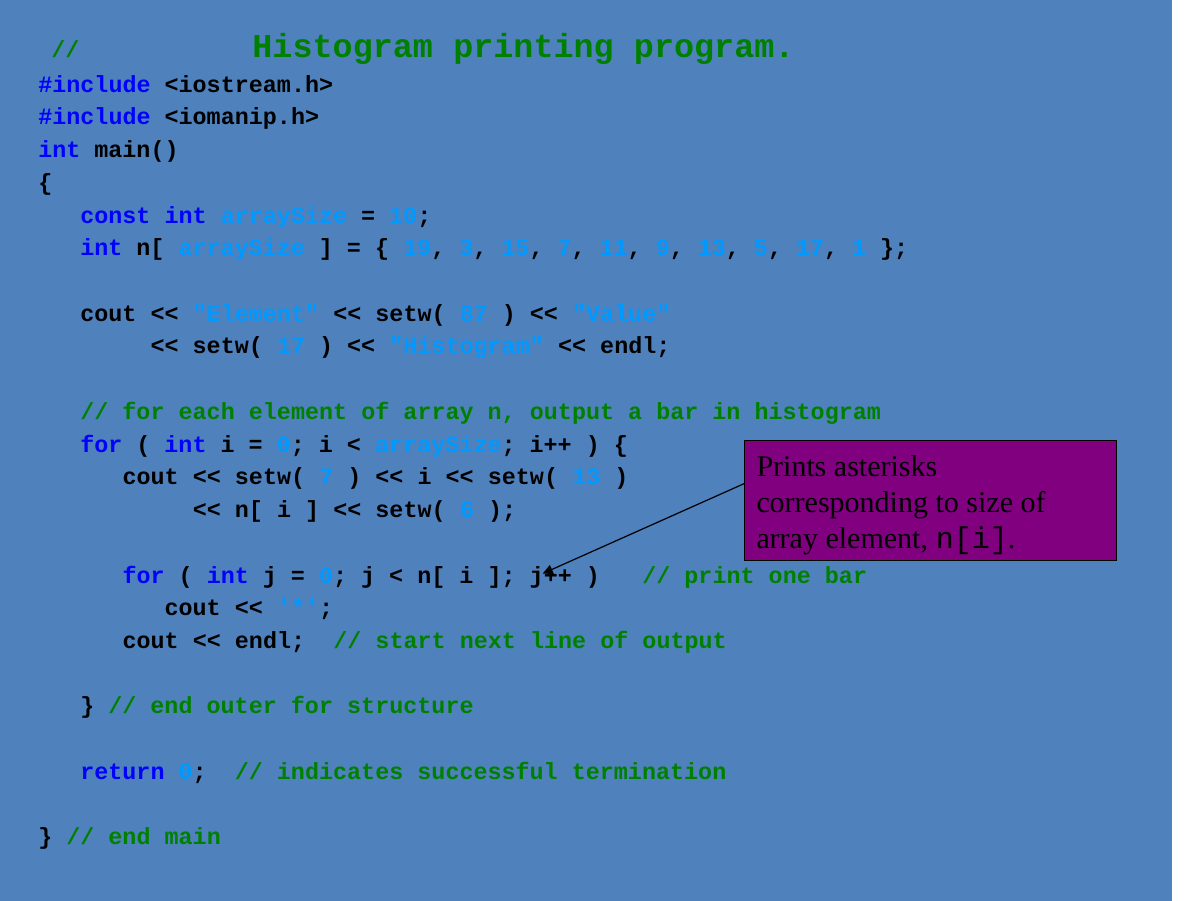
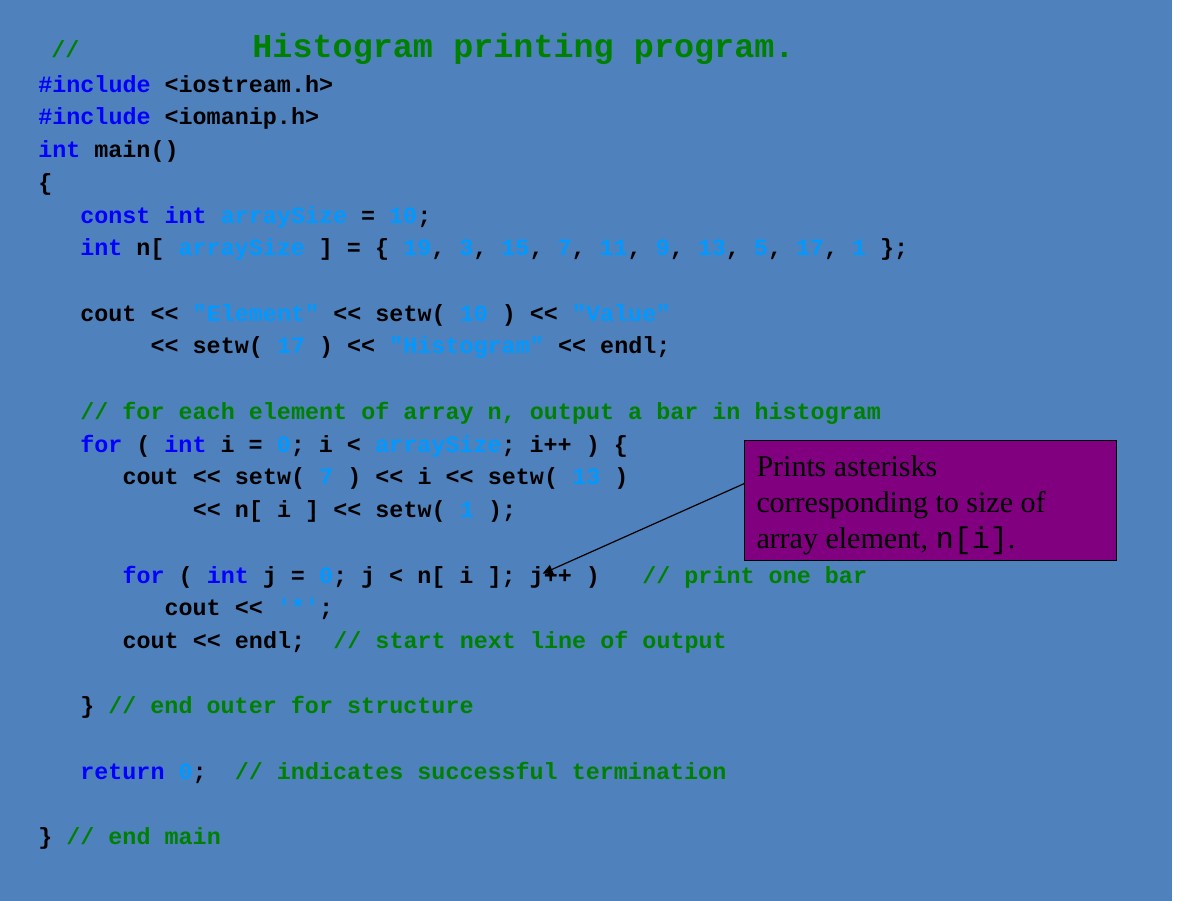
setw( 87: 87 -> 10 (474, 314)
setw( 6: 6 -> 1 (467, 510)
